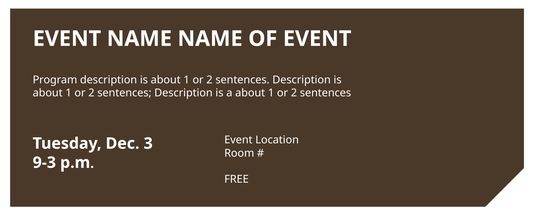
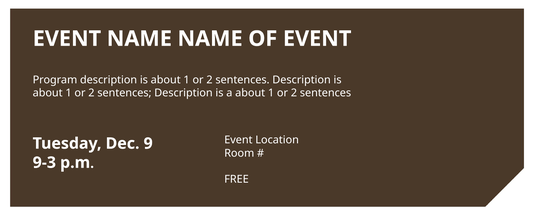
3: 3 -> 9 (148, 143)
